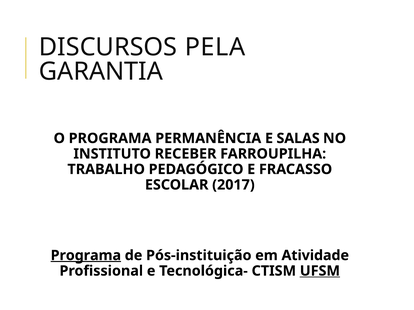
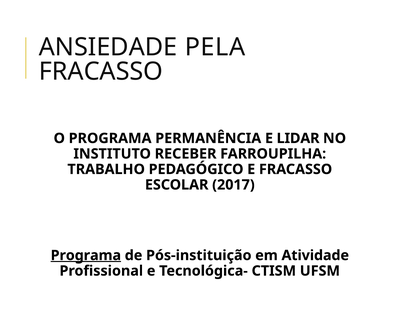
DISCURSOS: DISCURSOS -> ANSIEDADE (108, 47)
GARANTIA: GARANTIA -> FRACASSO (101, 72)
SALAS: SALAS -> LIDAR (298, 139)
UFSM underline: present -> none (320, 271)
